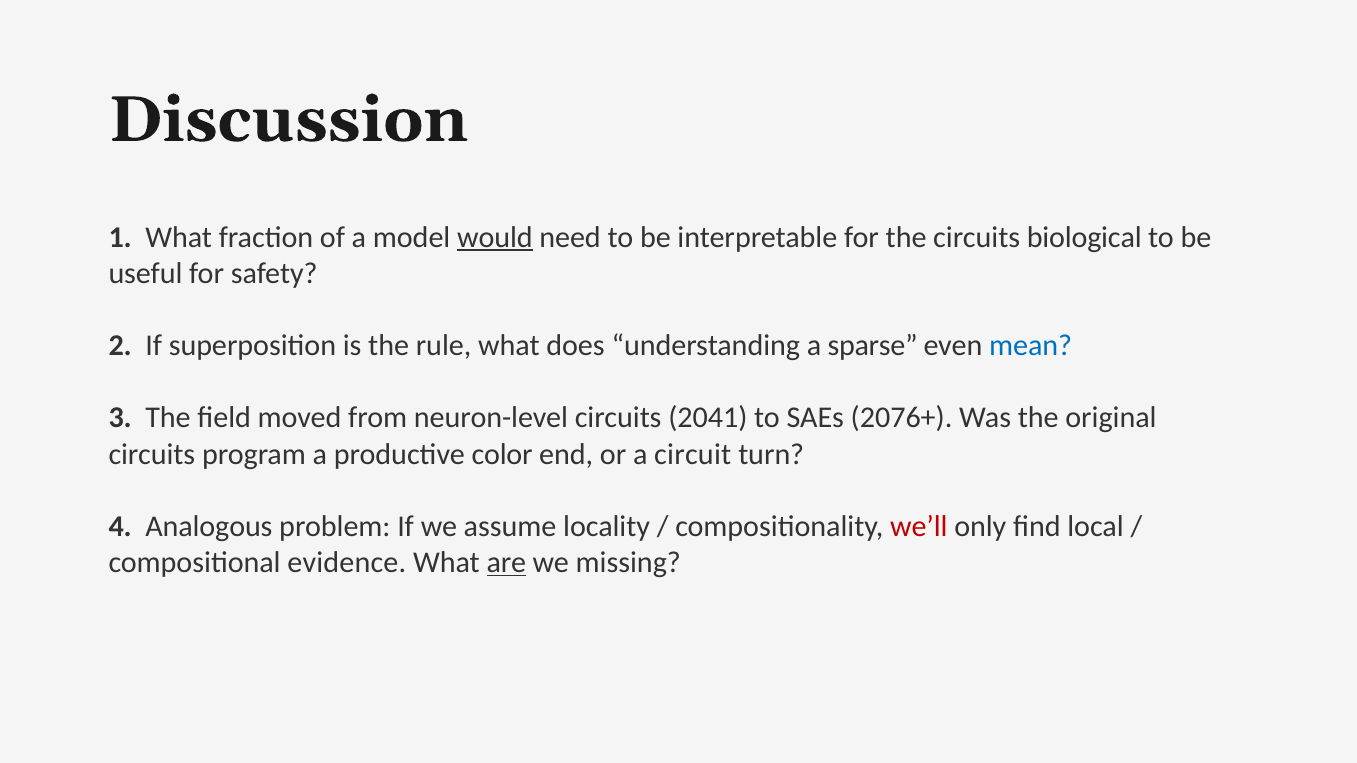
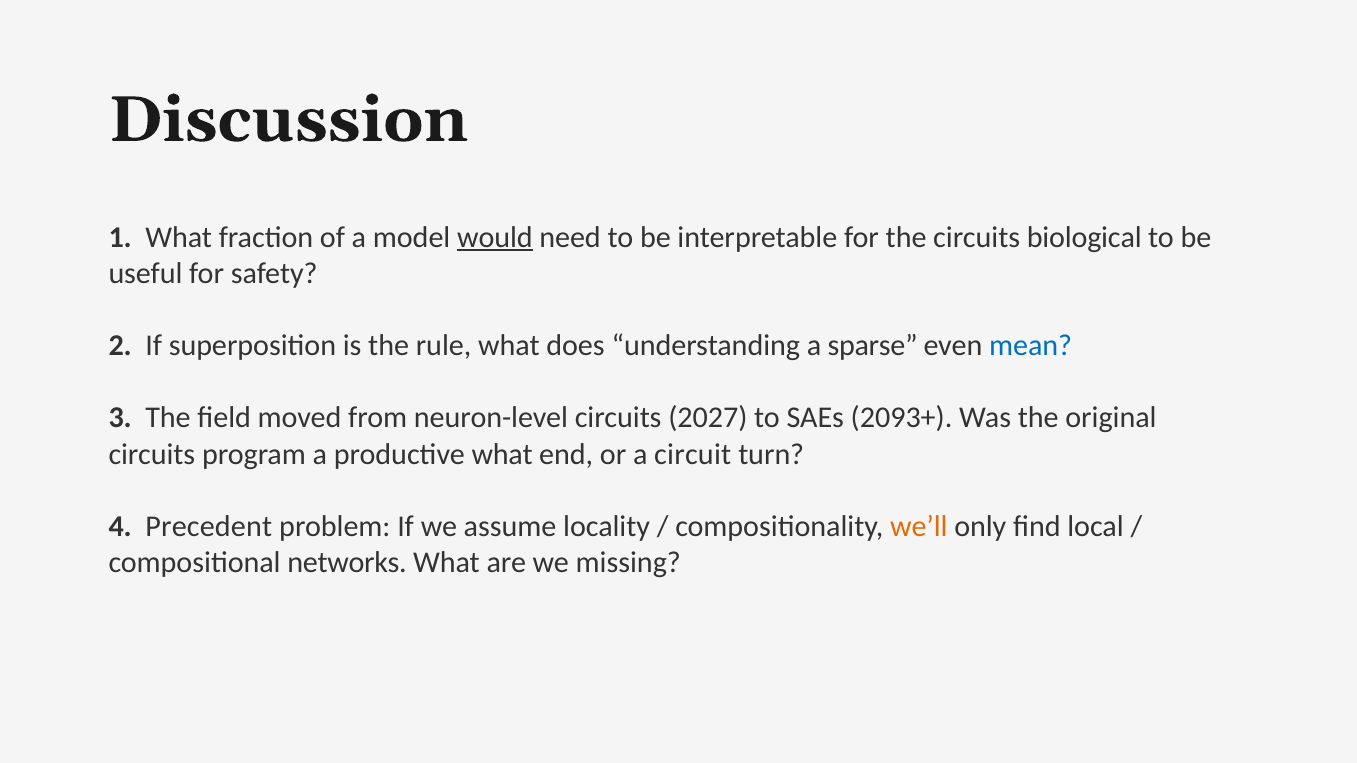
2041: 2041 -> 2027 (708, 418)
2076+: 2076+ -> 2093+ (902, 418)
productive color: color -> what (502, 454)
Analogous: Analogous -> Precedent (209, 527)
we’ll colour: red -> orange (919, 527)
evidence: evidence -> networks (347, 563)
are underline: present -> none (506, 563)
